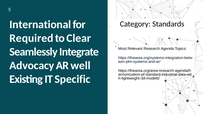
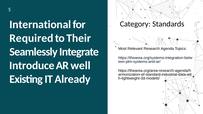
Clear: Clear -> Their (79, 38)
Advocacy: Advocacy -> Introduce (32, 66)
Specific: Specific -> Already (73, 79)
